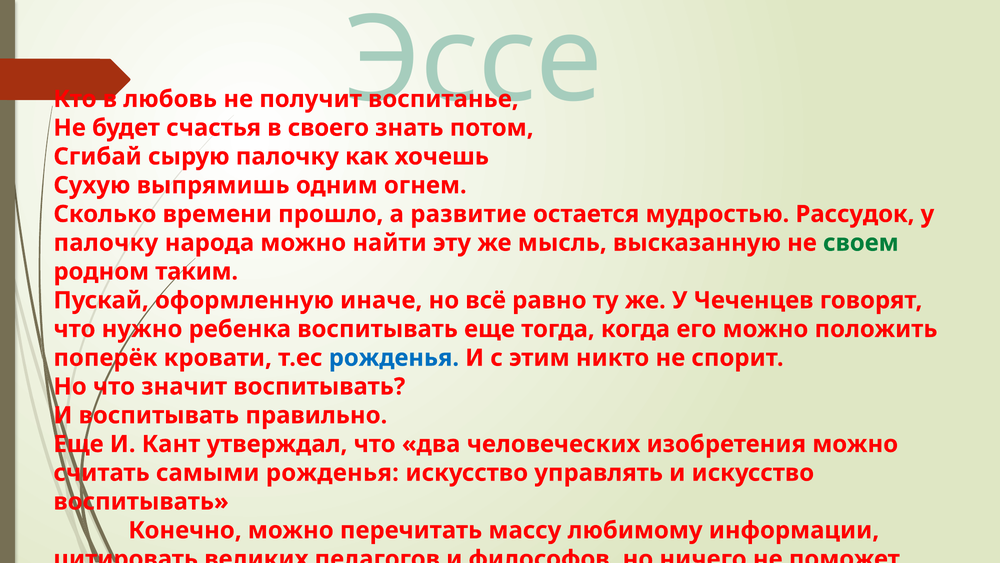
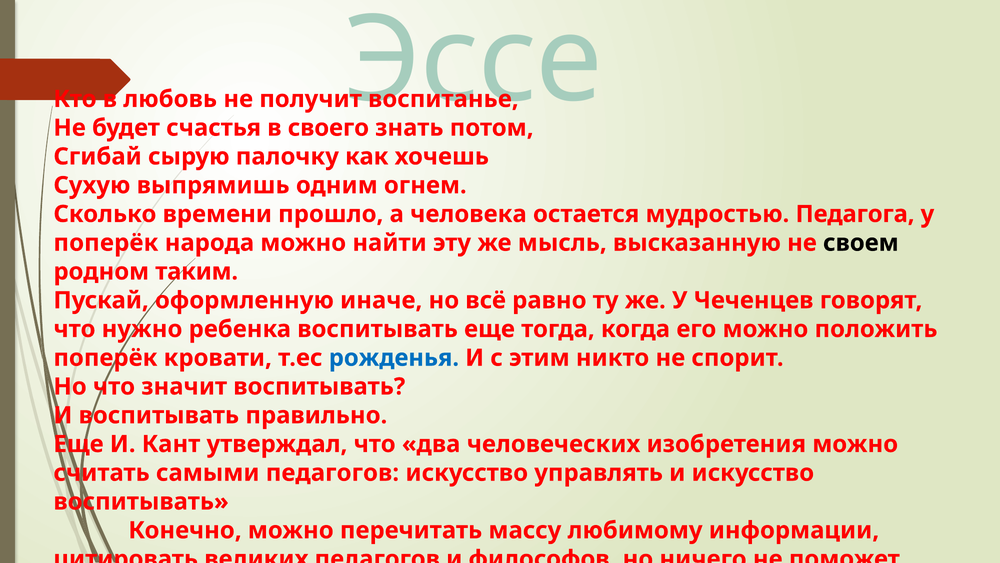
развитие: развитие -> человека (468, 214)
мудростью Рассудок: Рассудок -> Педагога (855, 214)
палочку: палочку -> поперёк (106, 243)
своем colour: green -> black (861, 243)
самыми рожденья: рожденья -> педагогов (332, 472)
